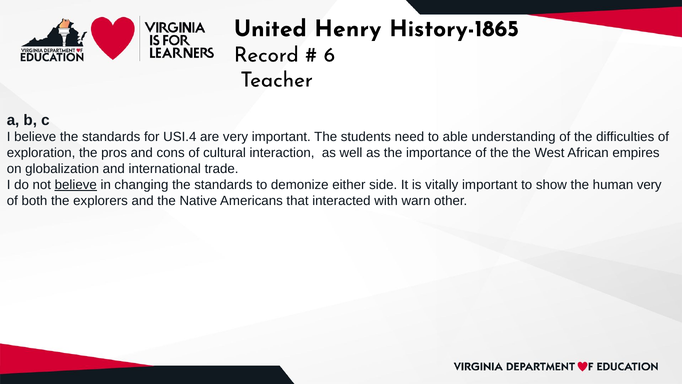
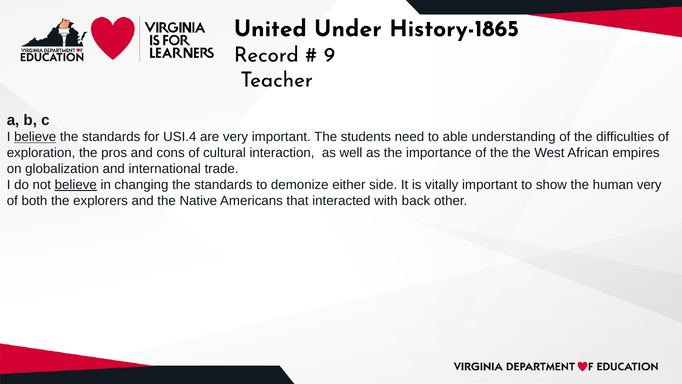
Henry: Henry -> Under (348, 29)
6: 6 -> 9 (329, 55)
believe underline: none -> present (35, 137)
warn: warn -> back (416, 201)
